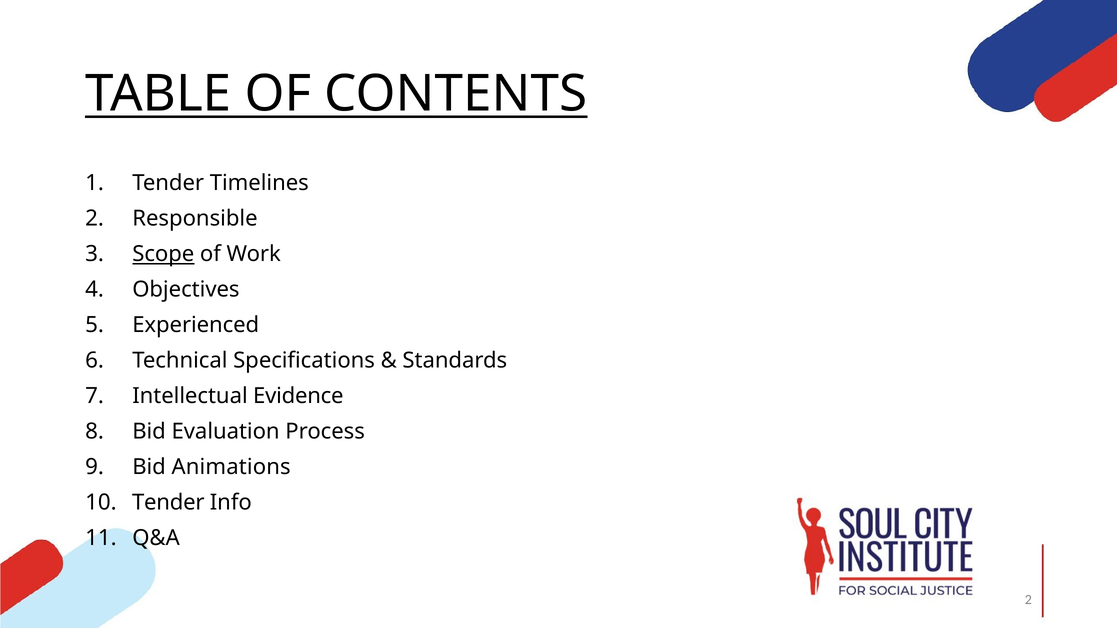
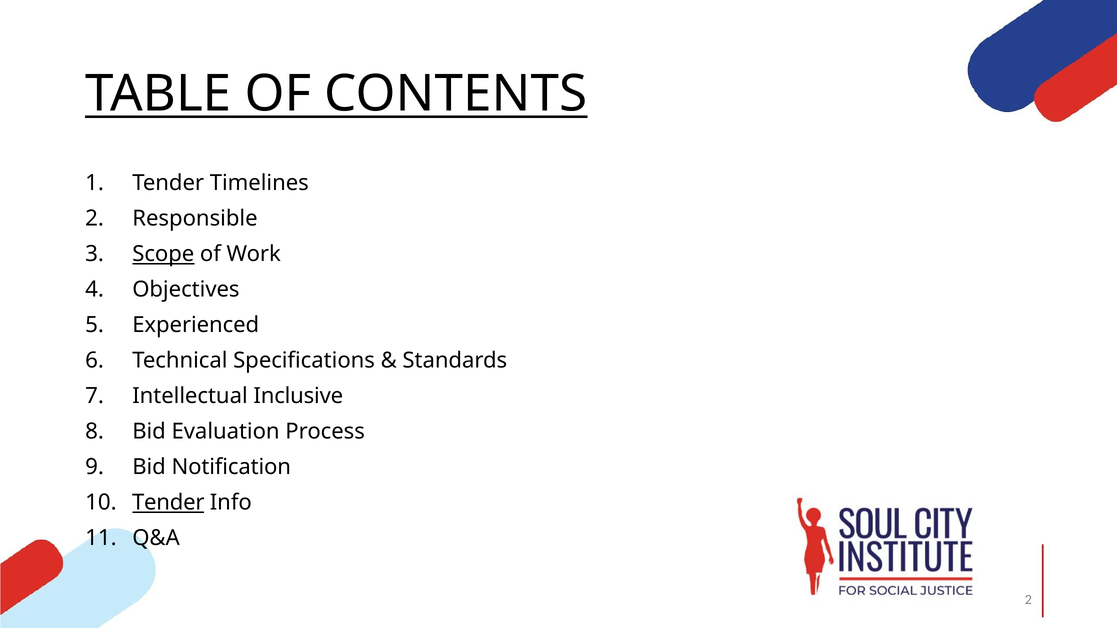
Evidence: Evidence -> Inclusive (298, 396)
Animations: Animations -> Notification (231, 467)
Tender underline: none -> present (168, 503)
